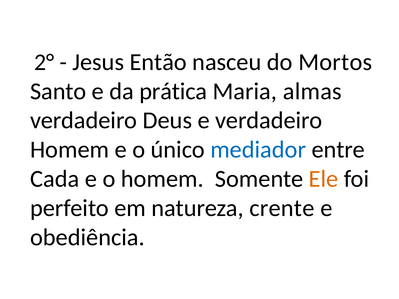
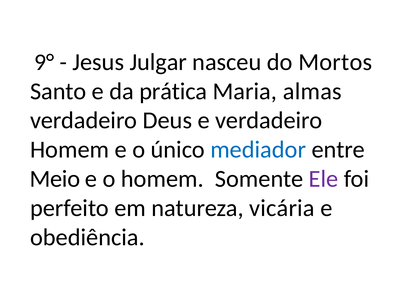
2°: 2° -> 9° (44, 62)
Então: Então -> Julgar (158, 62)
Cada: Cada -> Meio (55, 179)
Ele colour: orange -> purple (323, 179)
crente: crente -> vicária (282, 208)
